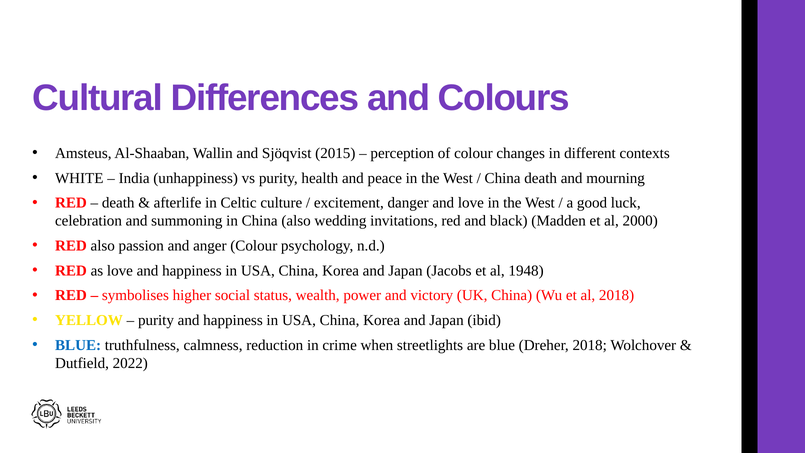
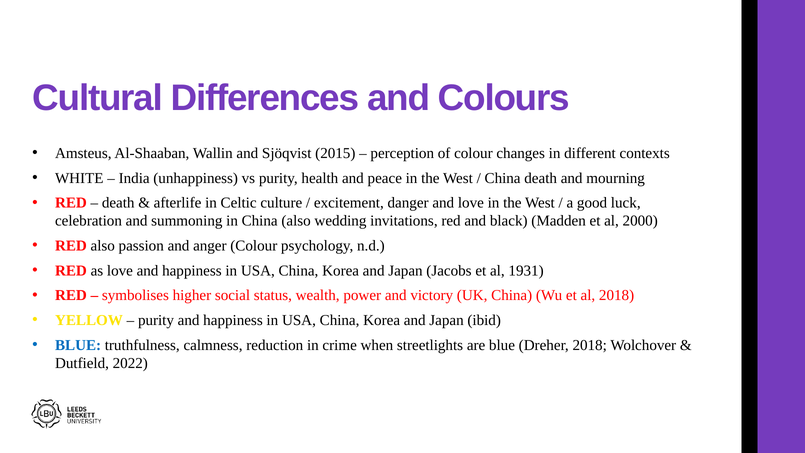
1948: 1948 -> 1931 (526, 271)
